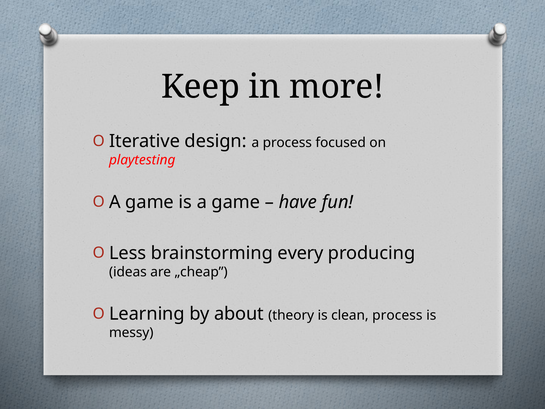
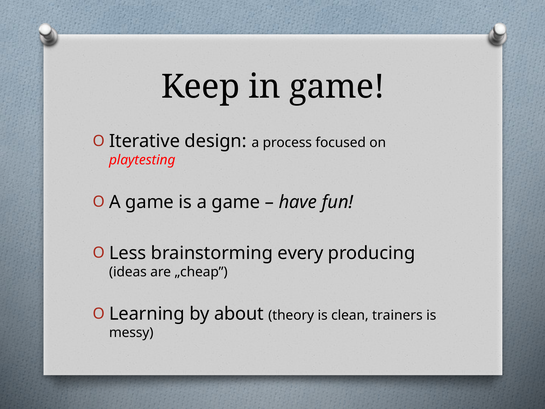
in more: more -> game (337, 87)
clean process: process -> trainers (397, 315)
